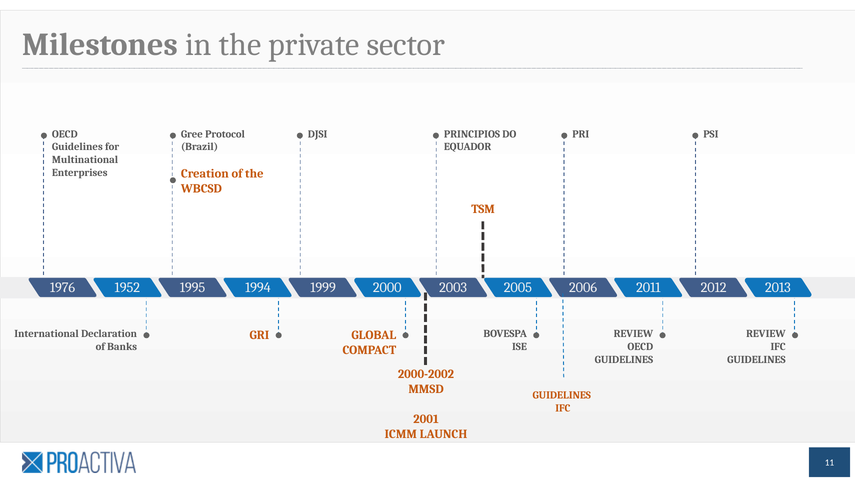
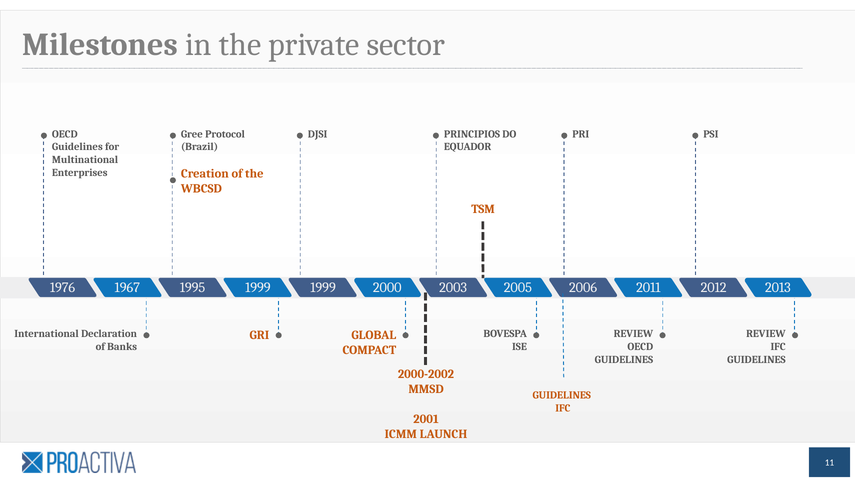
1952: 1952 -> 1967 (127, 287)
1995 1994: 1994 -> 1999 (258, 287)
